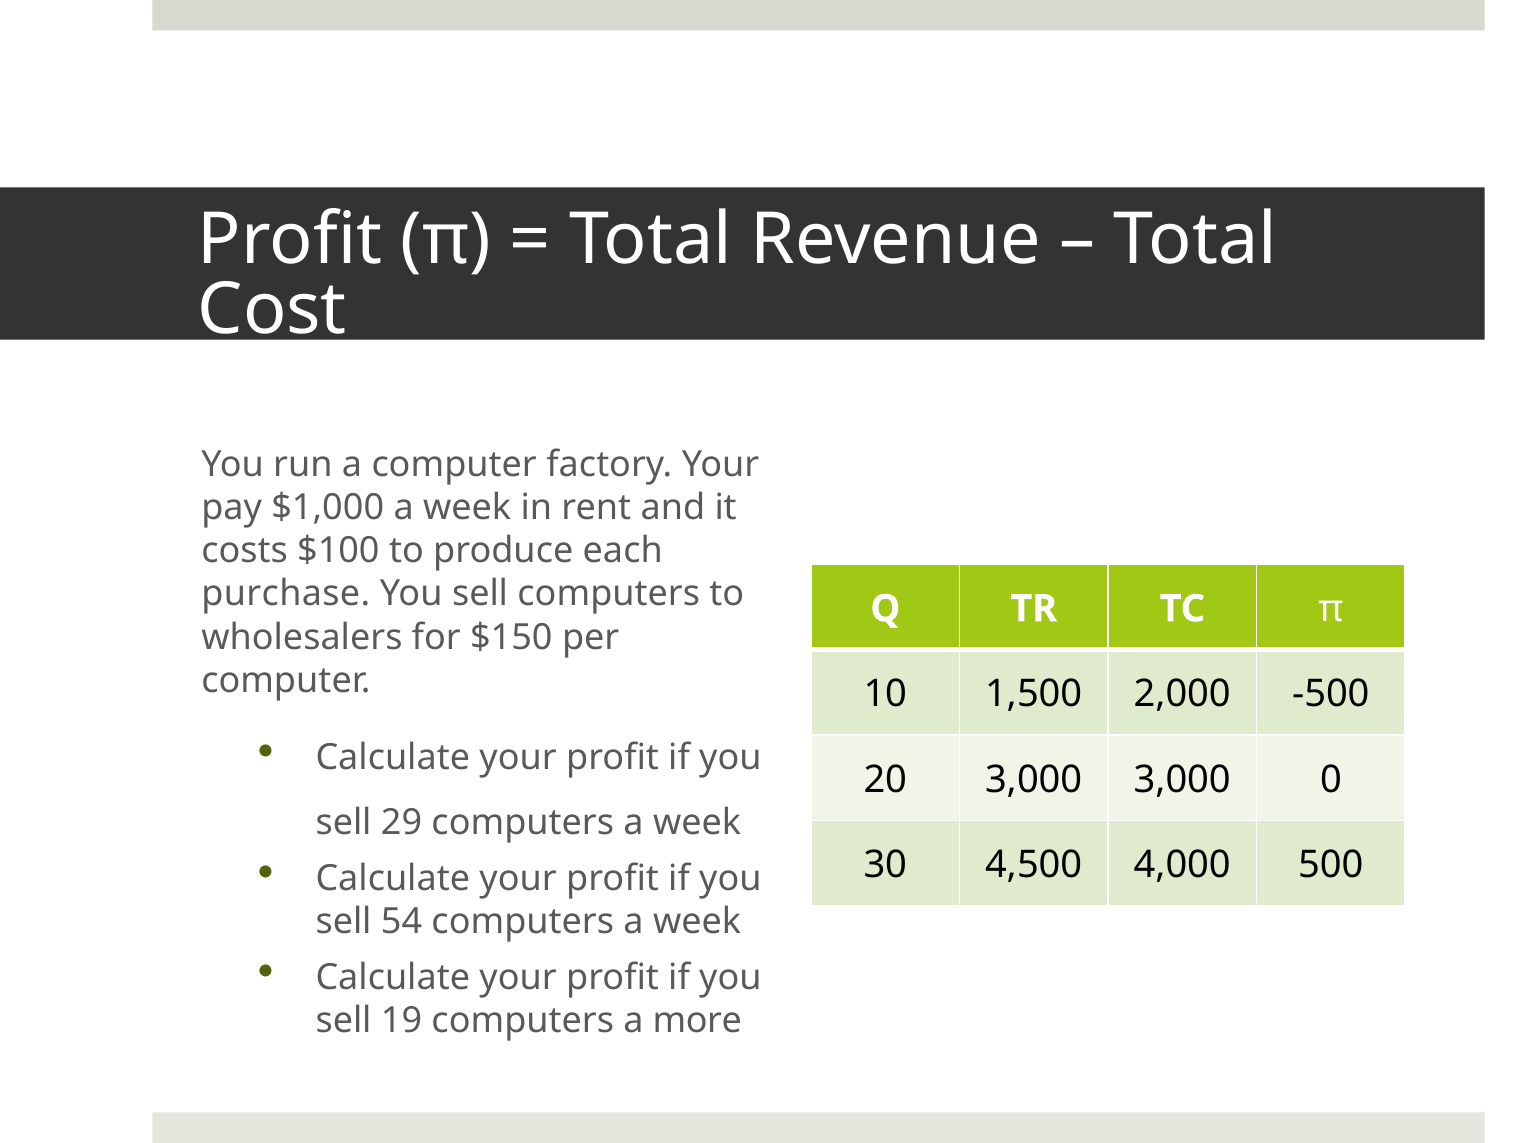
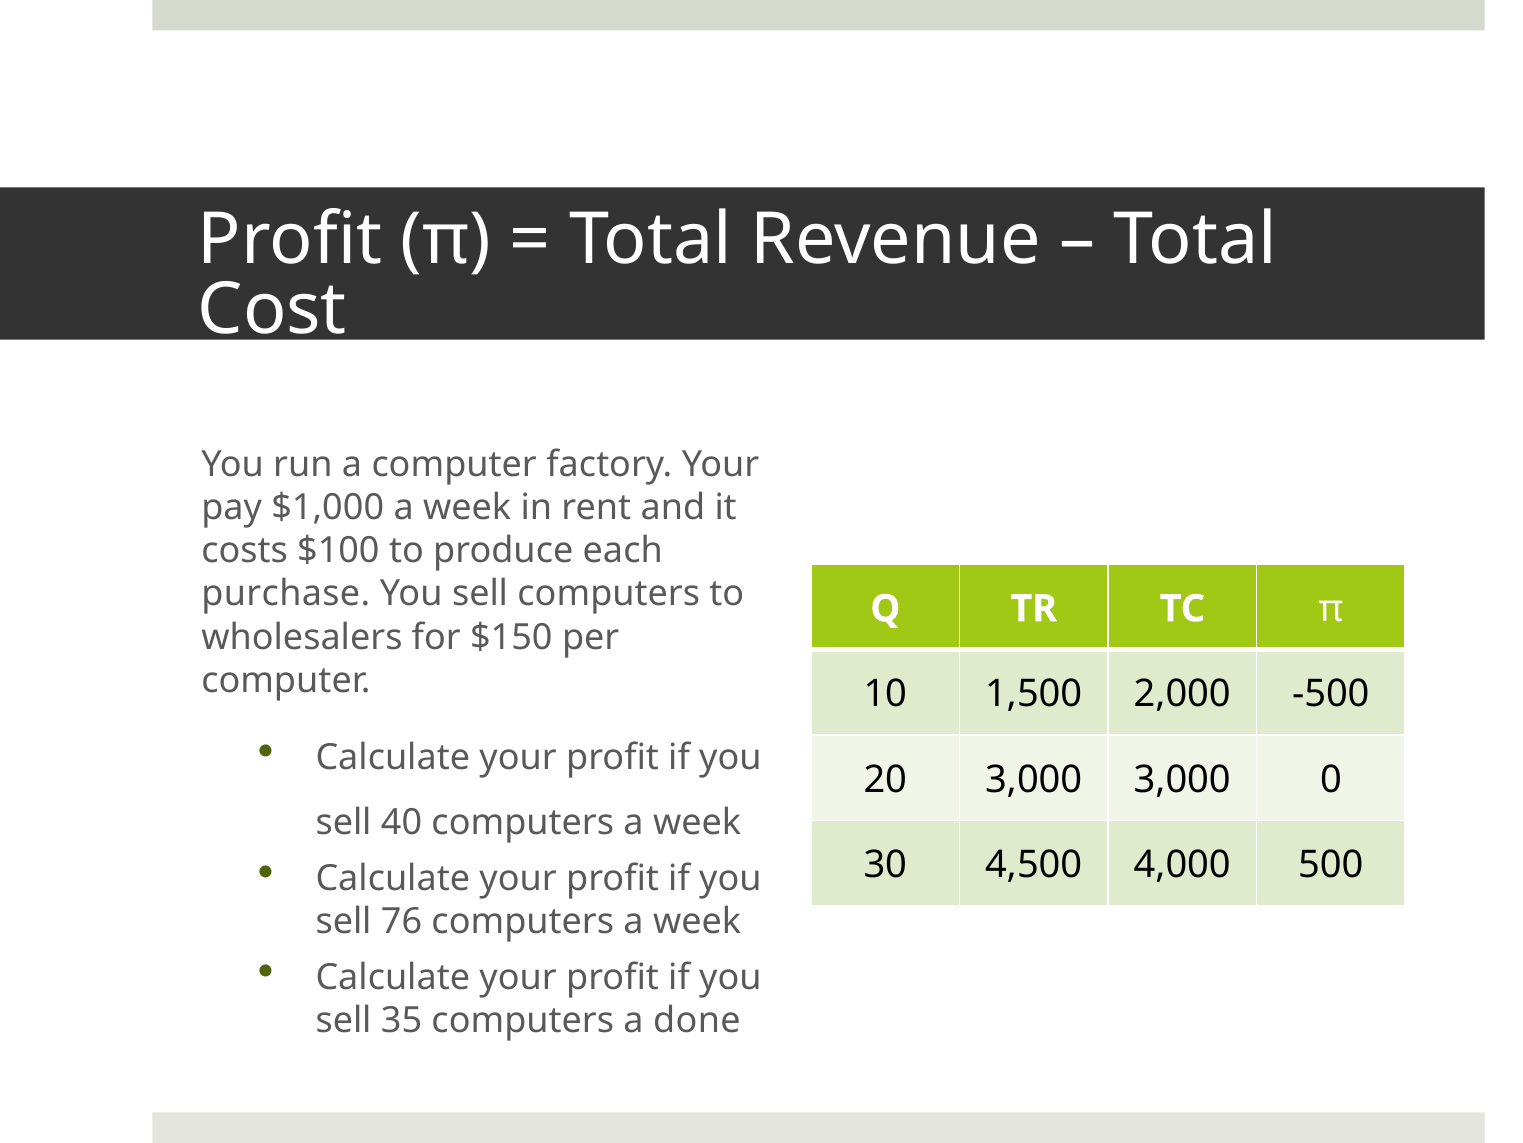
29: 29 -> 40 (402, 822)
54: 54 -> 76 (402, 921)
19: 19 -> 35 (402, 1020)
more: more -> done (697, 1020)
